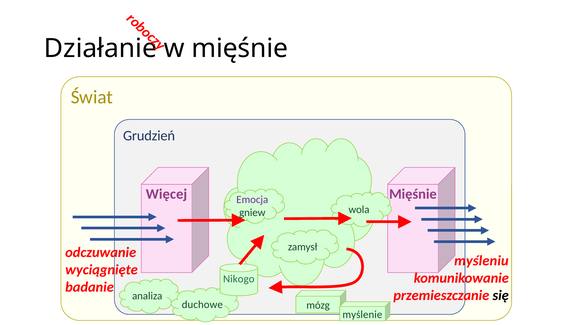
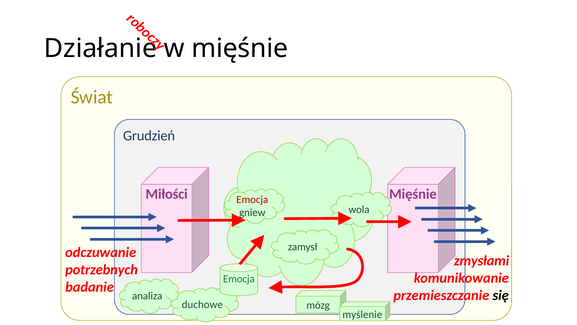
Więcej: Więcej -> Miłości (167, 194)
Emocja colour: purple -> red (252, 199)
myśleniu: myśleniu -> zmysłami (482, 260)
wyciągnięte: wyciągnięte -> potrzebnych (102, 269)
Nikogo: Nikogo -> Emocja (239, 279)
